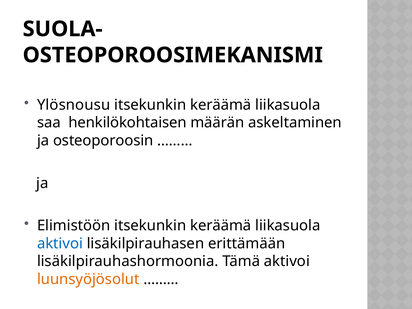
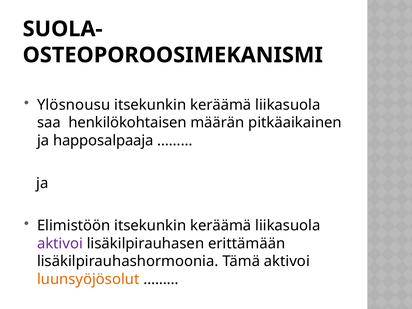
askeltaminen: askeltaminen -> pitkäaikainen (295, 123)
osteoporoosin: osteoporoosin -> happosalpaaja (103, 141)
aktivoi colour: blue -> purple (60, 244)
